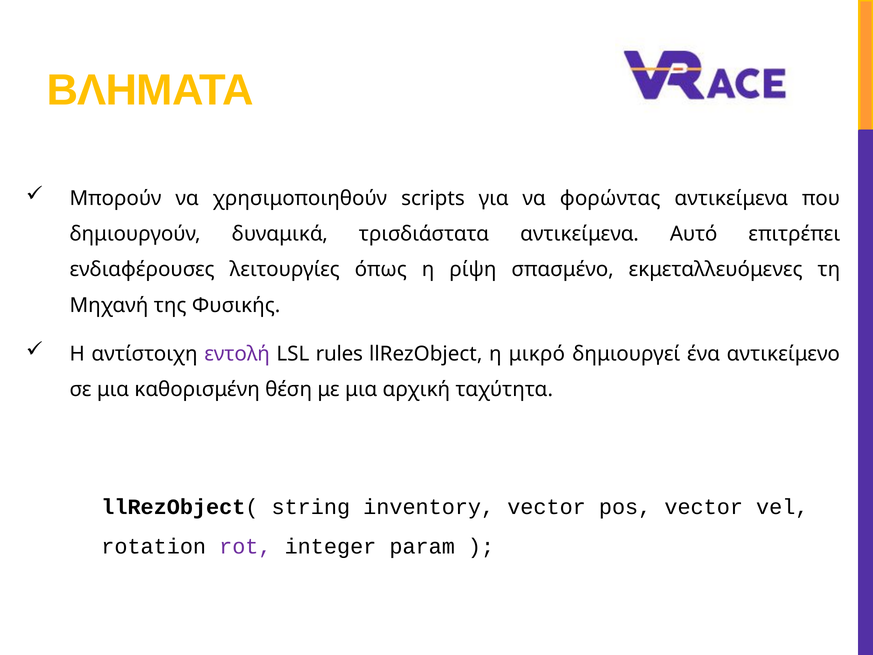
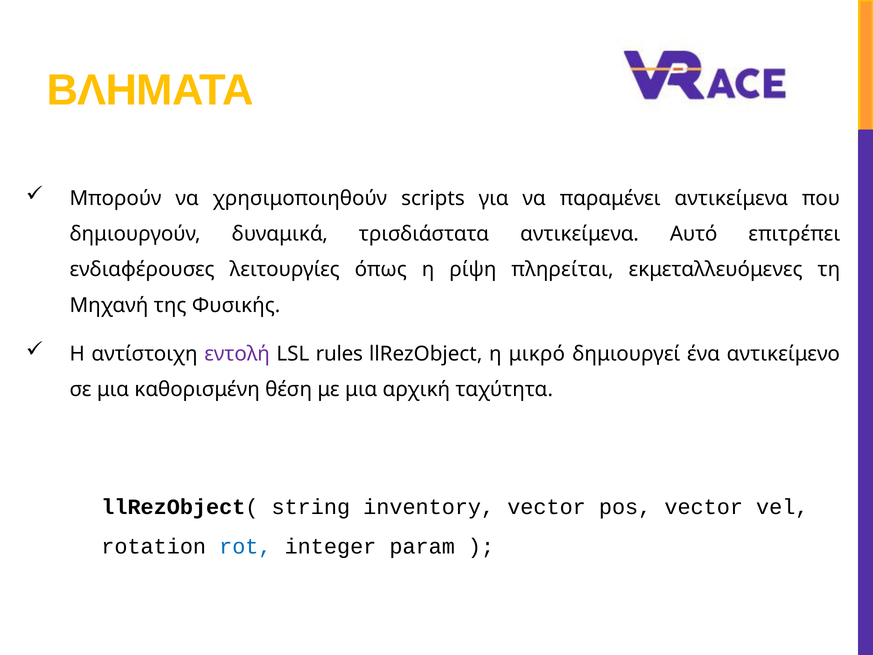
φορώντας: φορώντας -> παραμένει (610, 198)
σπασμένο: σπασμένο -> πληρείται (563, 269)
rot colour: purple -> blue (245, 546)
